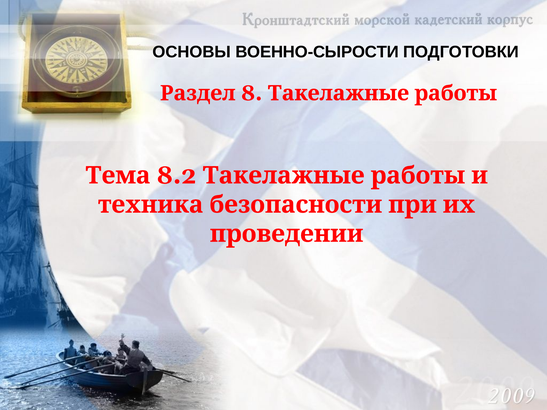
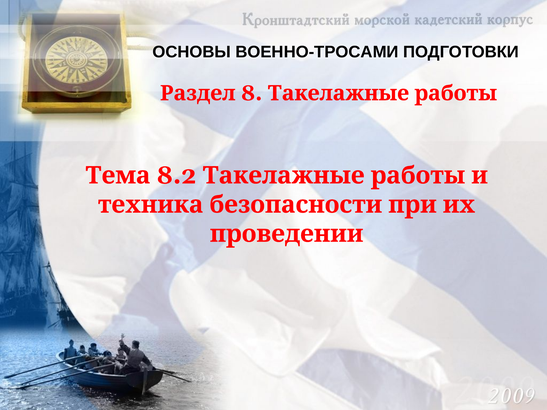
ВОЕННО-СЫРОСТИ: ВОЕННО-СЫРОСТИ -> ВОЕННО-ТРОСАМИ (317, 52)
